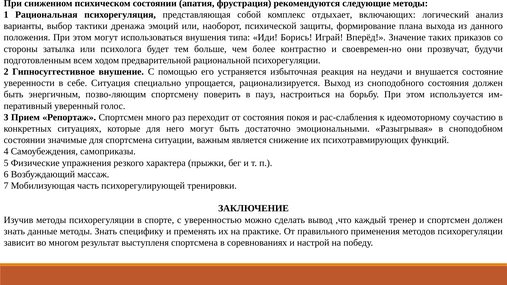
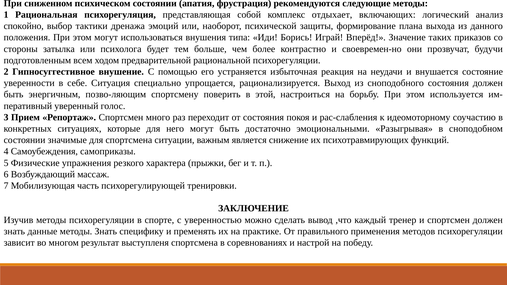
варианты: варианты -> спокойно (24, 26)
пауз: пауз -> этой (265, 95)
